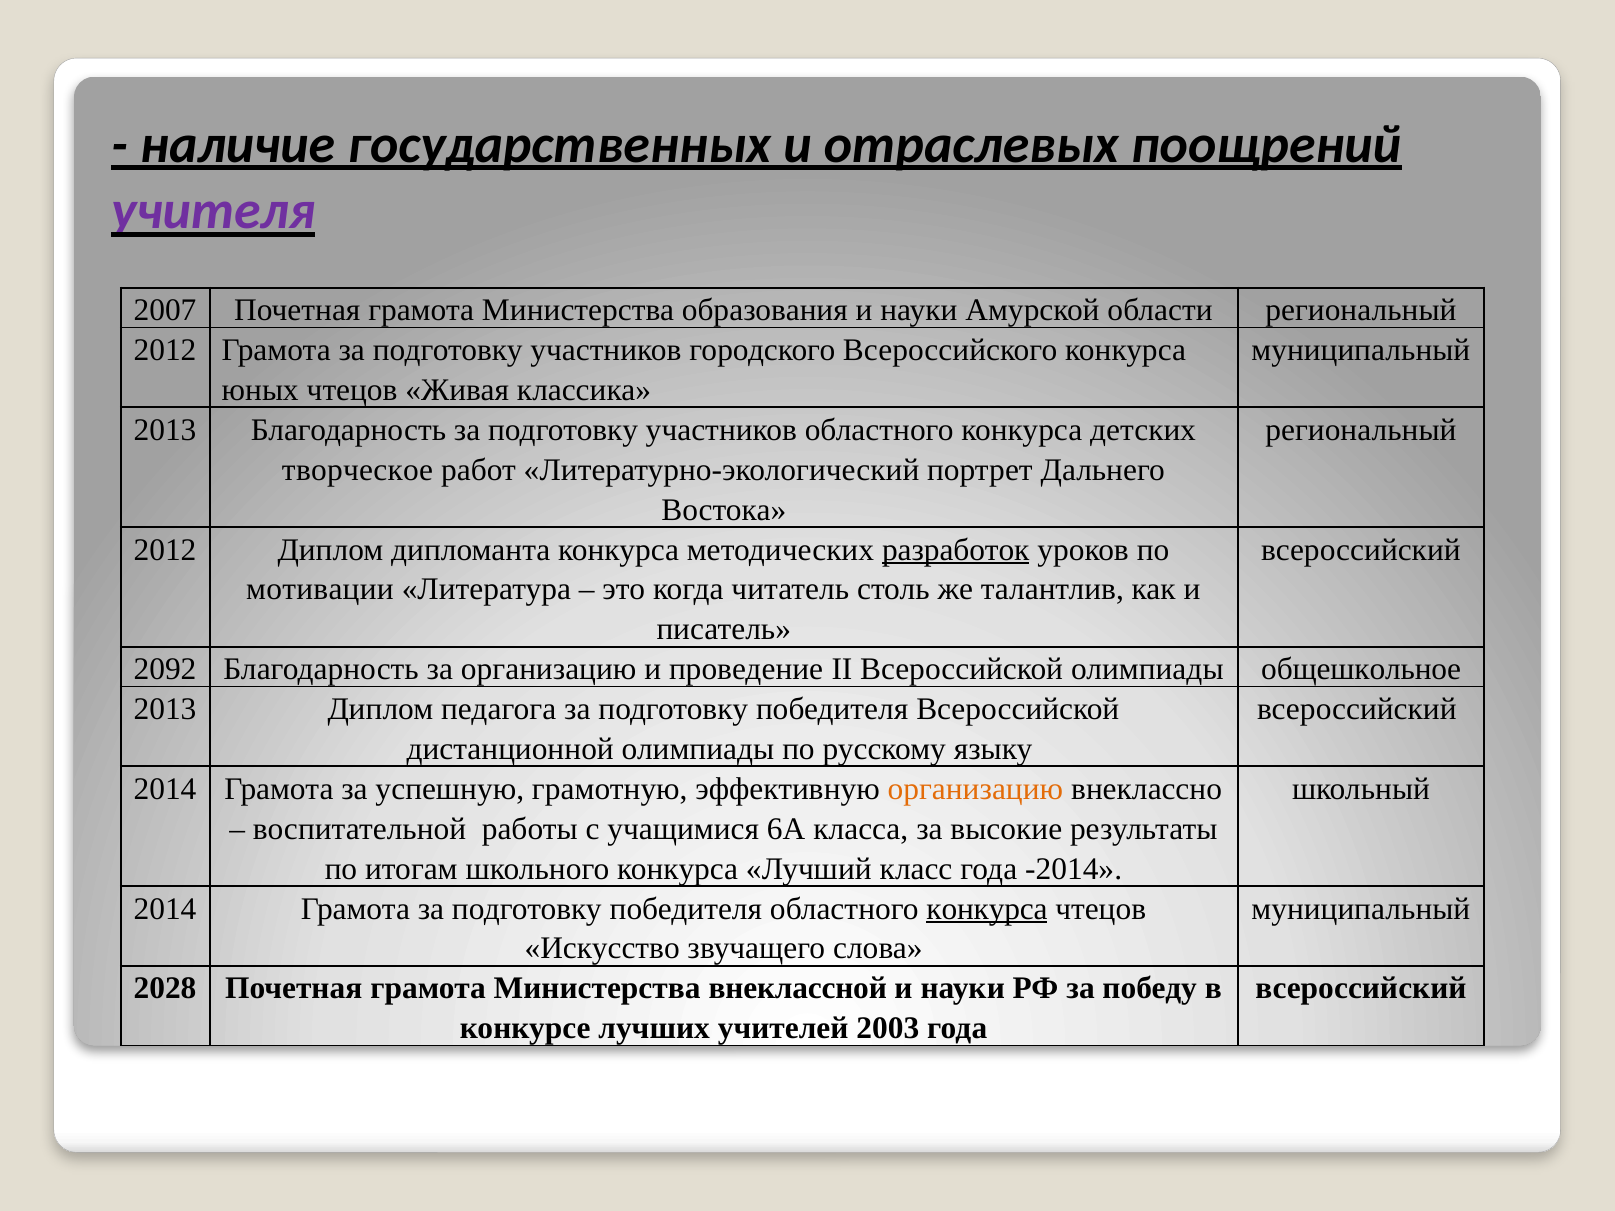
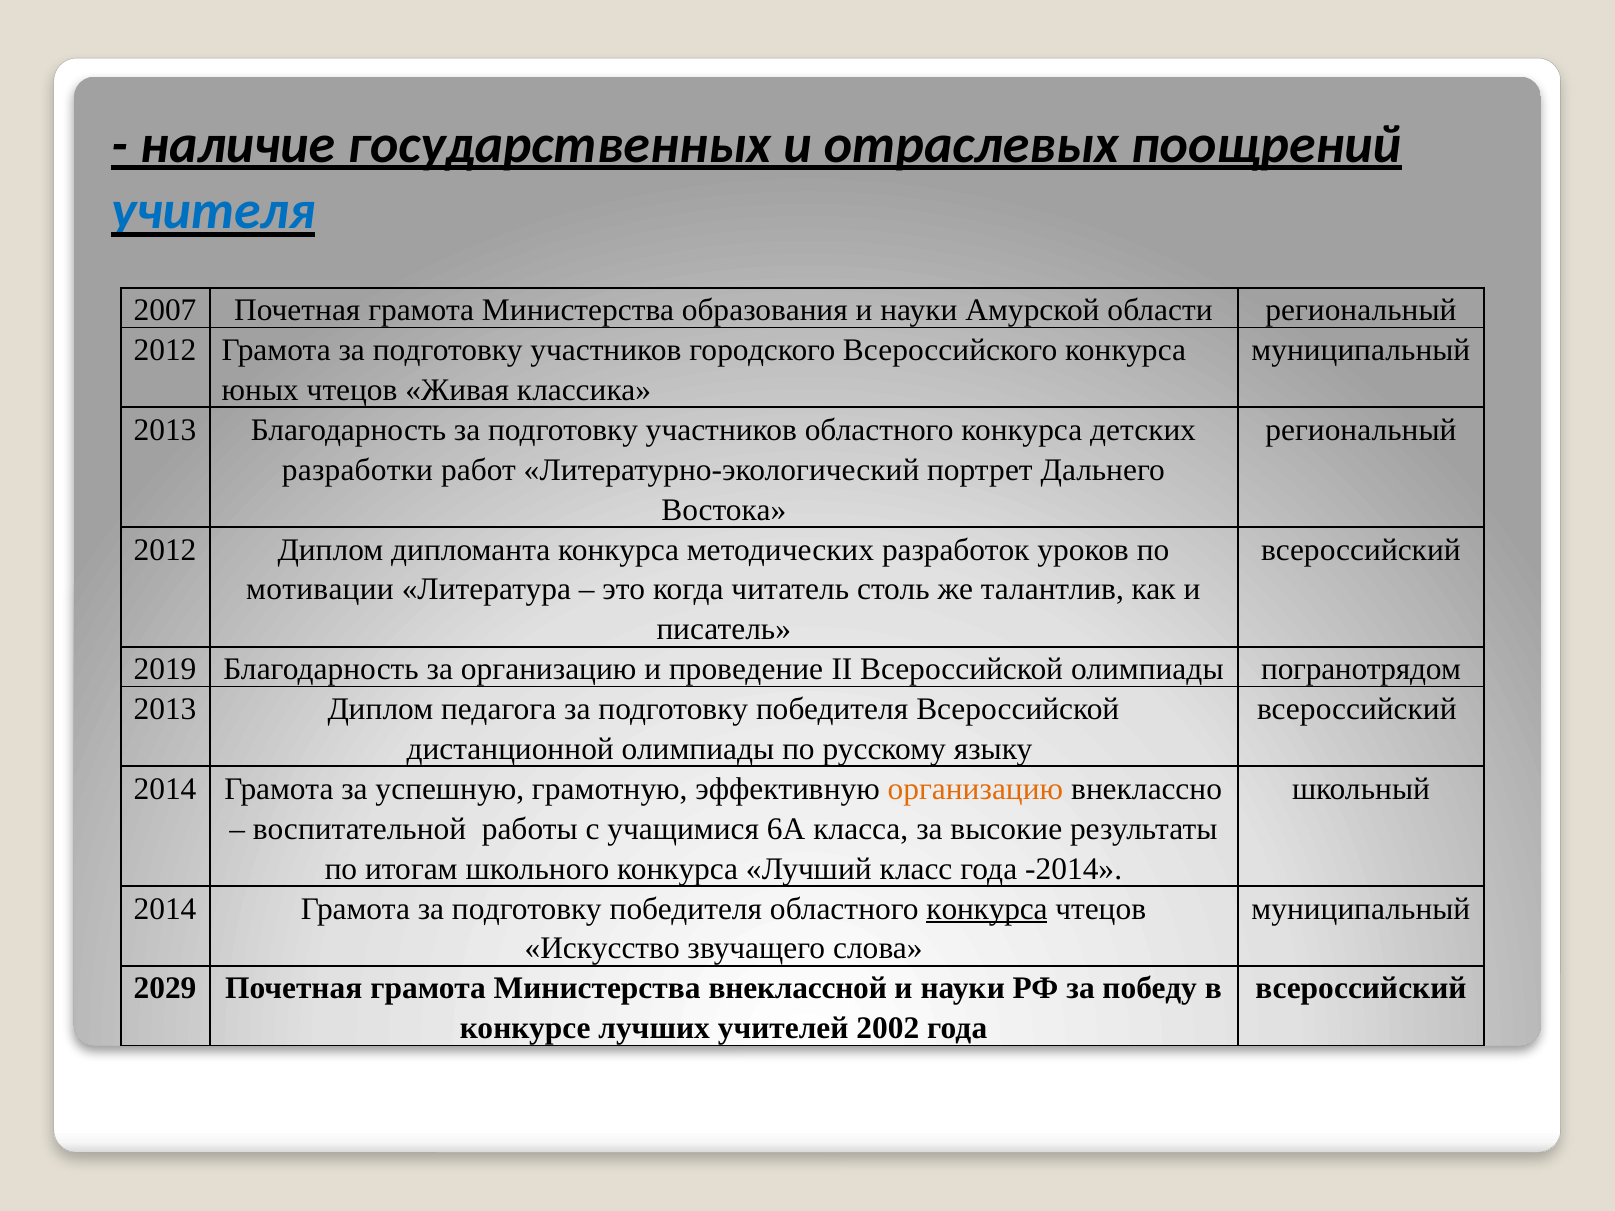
учителя colour: purple -> blue (213, 211)
творческое: творческое -> разработки (358, 470)
разработок underline: present -> none (956, 550)
2092: 2092 -> 2019 (165, 669)
общешкольное: общешкольное -> погранотрядом (1361, 669)
2028: 2028 -> 2029 (165, 989)
2003: 2003 -> 2002 (888, 1029)
